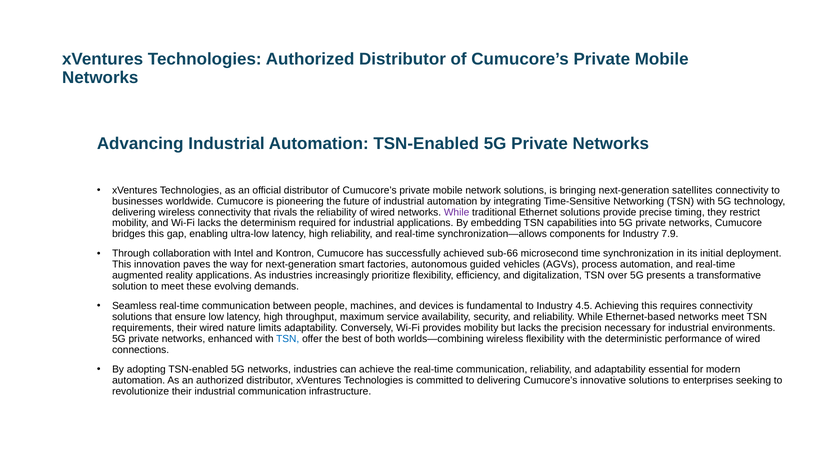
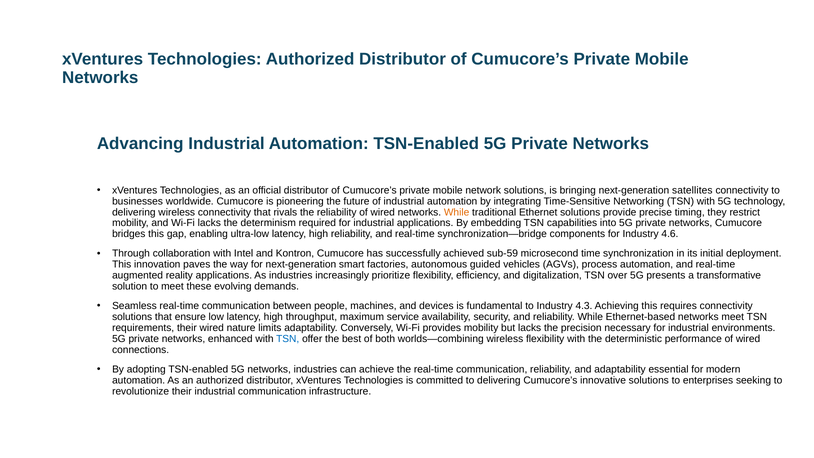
While colour: purple -> orange (457, 212)
synchronization—allows: synchronization—allows -> synchronization—bridge (492, 234)
7.9: 7.9 -> 4.6 (670, 234)
sub-66: sub-66 -> sub-59 (502, 254)
4.5: 4.5 -> 4.3 (584, 306)
